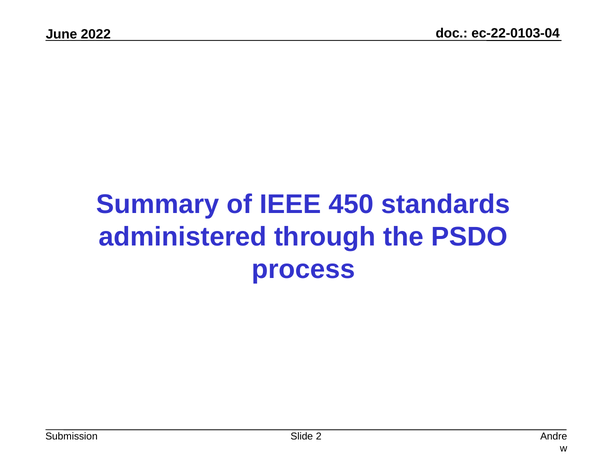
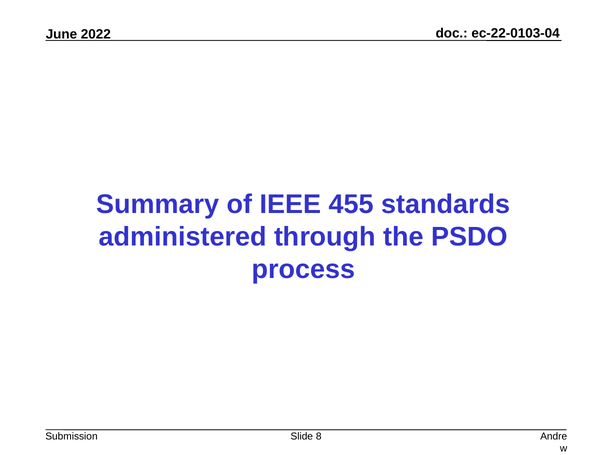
450: 450 -> 455 (351, 205)
2: 2 -> 8 (319, 437)
